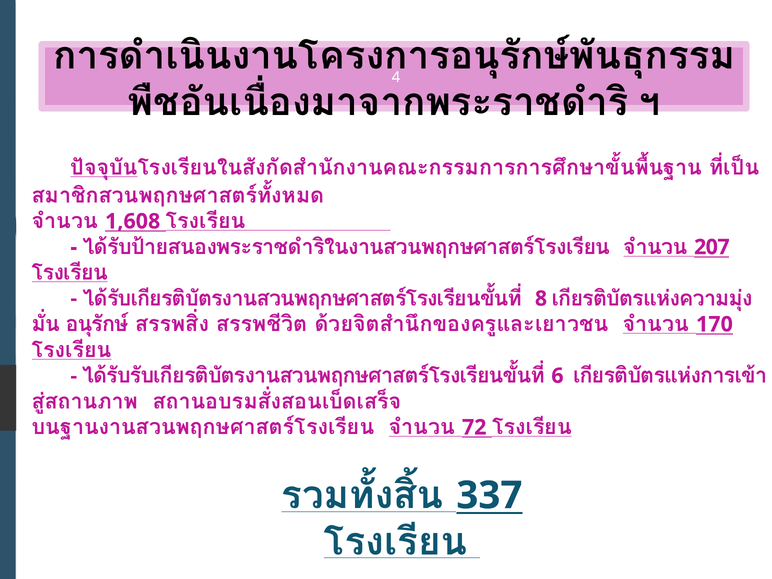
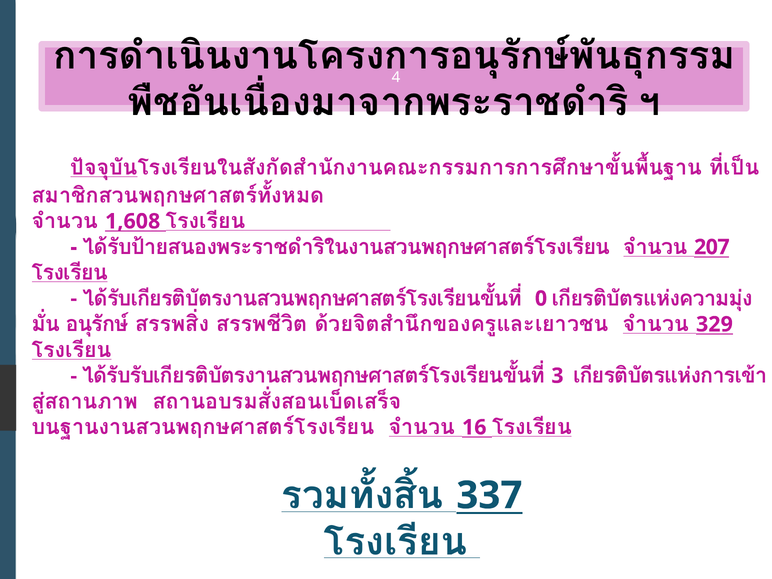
8: 8 -> 0 (541, 299)
170: 170 -> 329 (714, 324)
6: 6 -> 3 (557, 376)
72: 72 -> 16 (474, 427)
